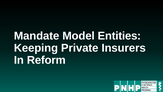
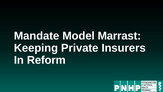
Entities: Entities -> Marrast (119, 36)
